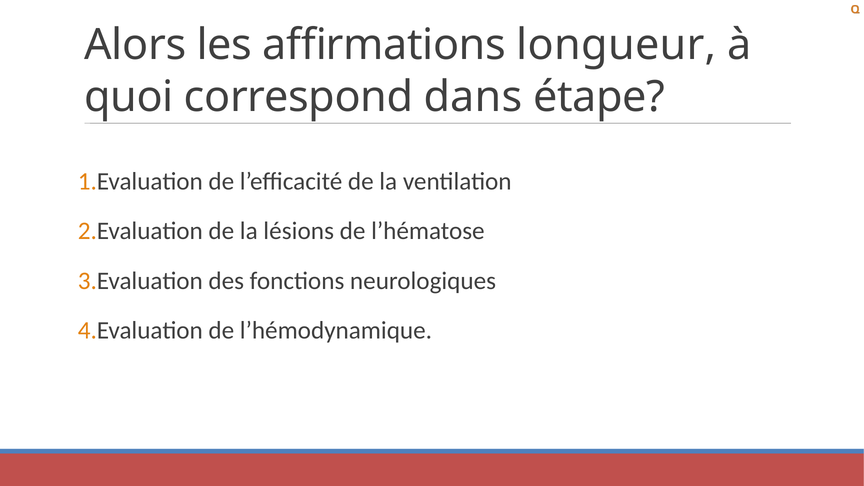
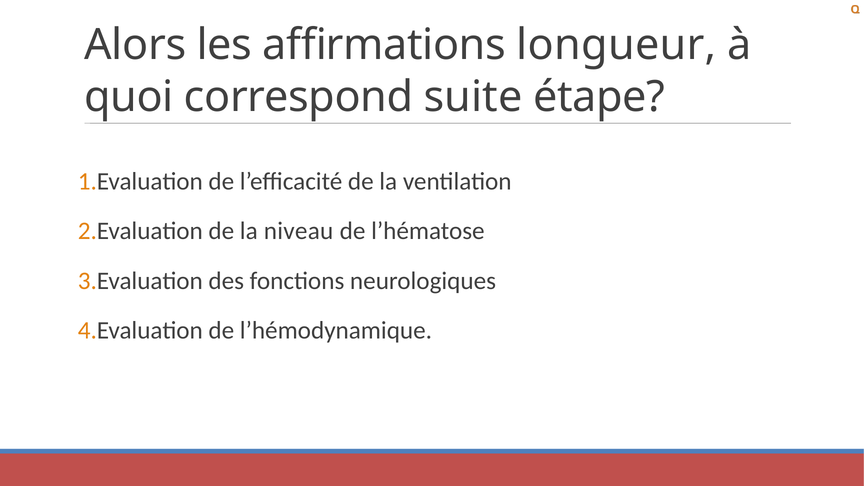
dans: dans -> suite (473, 97)
lésions: lésions -> niveau (299, 231)
